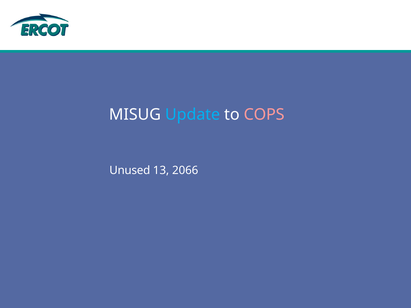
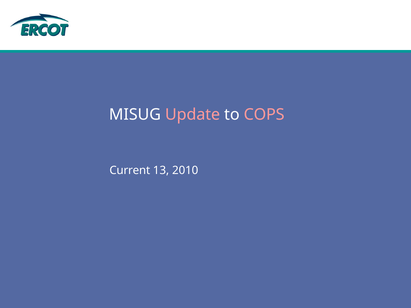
Update colour: light blue -> pink (193, 115)
Unused: Unused -> Current (130, 171)
2066: 2066 -> 2010 (185, 171)
